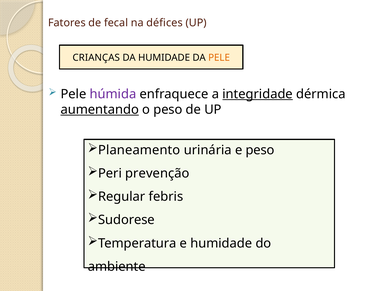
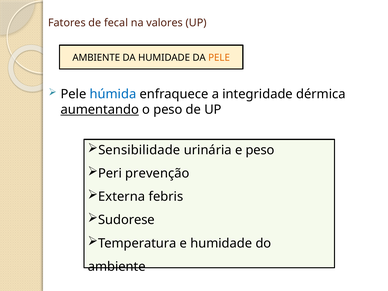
défices: défices -> valores (165, 23)
CRIANÇAS: CRIANÇAS -> AMBIENTE (96, 58)
húmida colour: purple -> blue (113, 94)
integridade underline: present -> none (258, 94)
Planeamento: Planeamento -> Sensibilidade (139, 150)
Regular: Regular -> Externa (122, 197)
